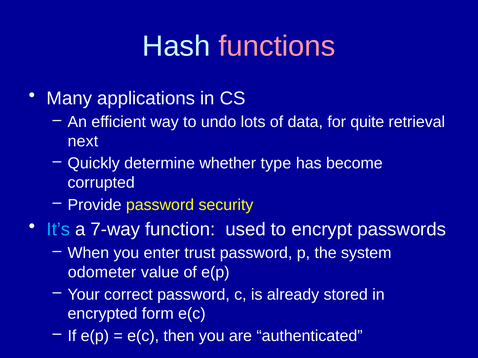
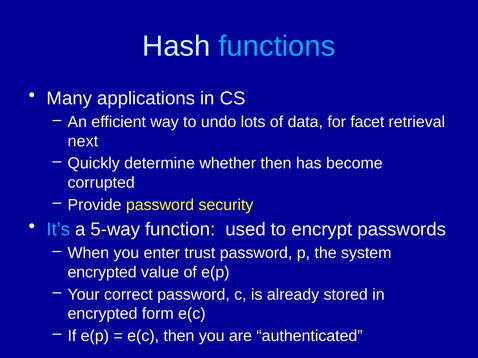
functions colour: pink -> light blue (277, 46)
quite: quite -> facet (367, 122)
whether type: type -> then (276, 164)
7-way: 7-way -> 5-way (115, 230)
odometer: odometer -> encrypted (102, 273)
